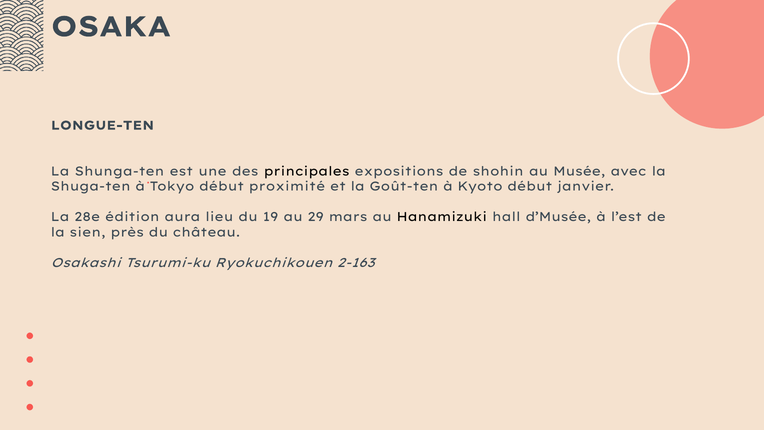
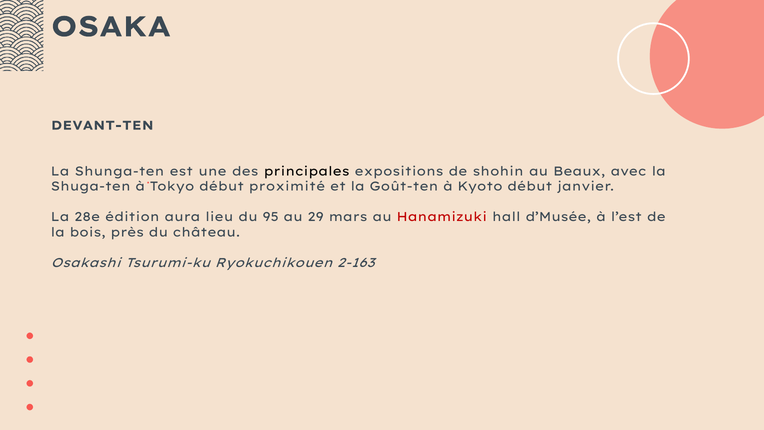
LONGUE-TEN: LONGUE-TEN -> DEVANT-TEN (102, 125)
Musée: Musée -> Beaux (579, 171)
19: 19 -> 95 (271, 217)
Hanamizuki colour: black -> red (442, 217)
sien: sien -> bois (88, 232)
